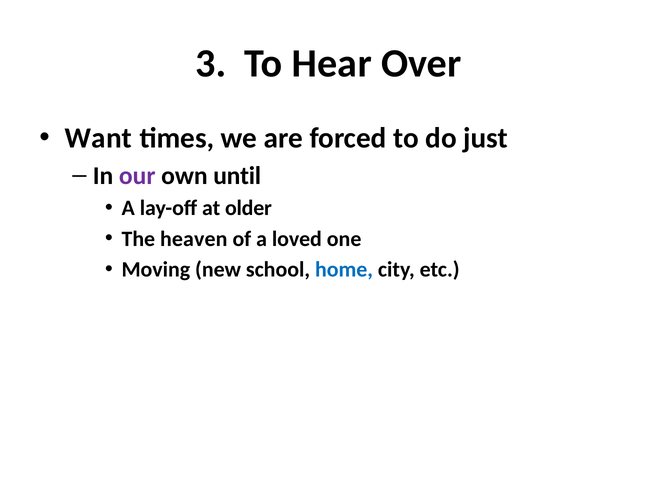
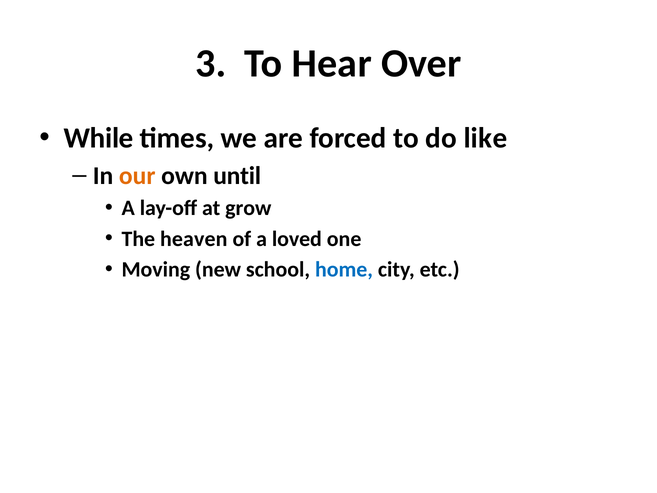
Want: Want -> While (99, 138)
just: just -> like (485, 138)
our colour: purple -> orange (137, 176)
older: older -> grow (248, 208)
